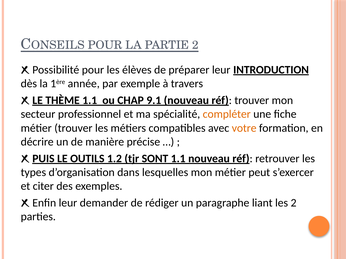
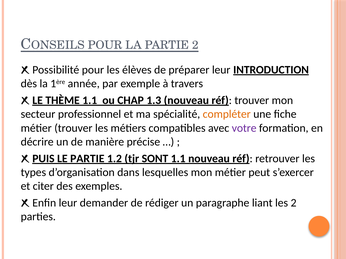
9.1: 9.1 -> 1.3 (154, 101)
votre colour: orange -> purple (244, 128)
LE OUTILS: OUTILS -> PARTIE (87, 159)
